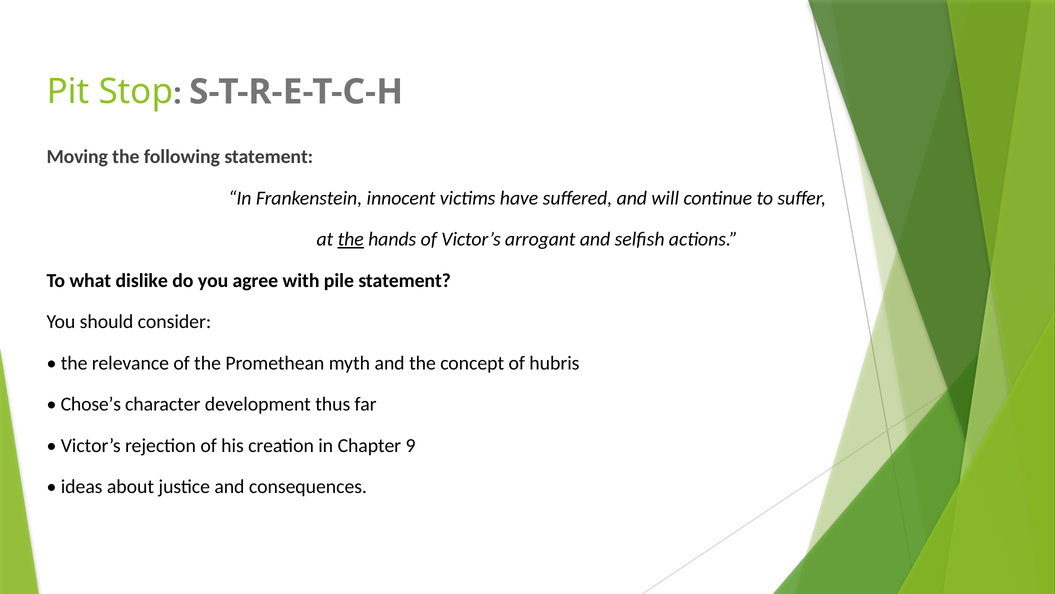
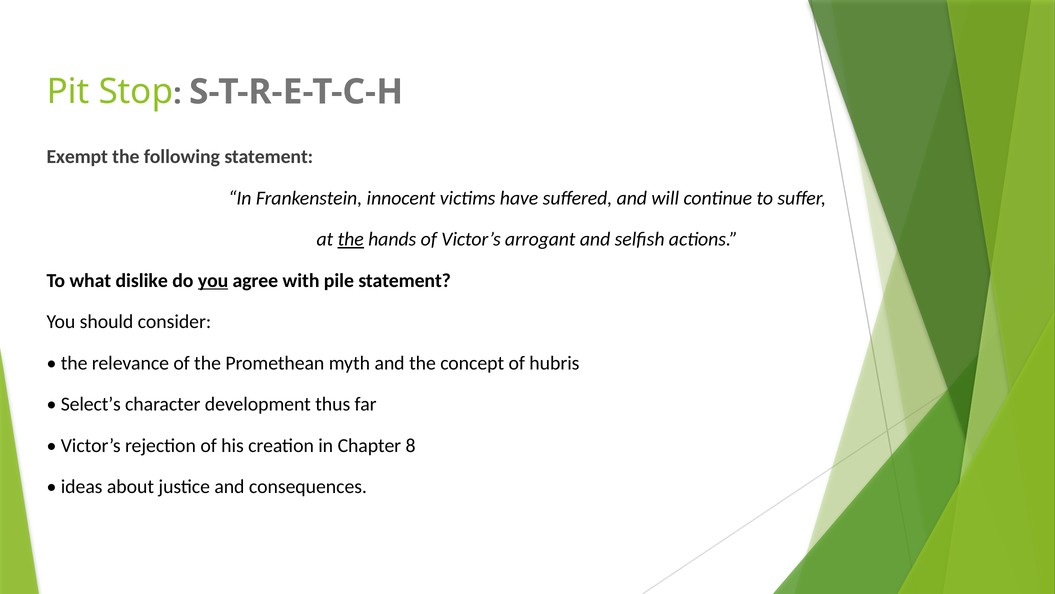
Moving: Moving -> Exempt (77, 157)
you underline: none -> present (213, 280)
Chose’s: Chose’s -> Select’s (91, 404)
9: 9 -> 8 (411, 445)
